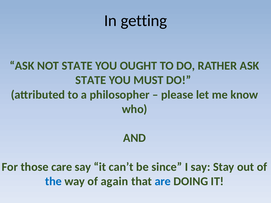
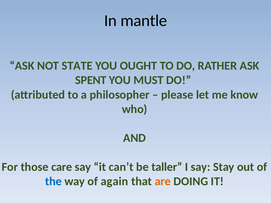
getting: getting -> mantle (144, 21)
STATE: STATE -> SPENT (91, 80)
since: since -> taller (167, 167)
are colour: blue -> orange (163, 182)
